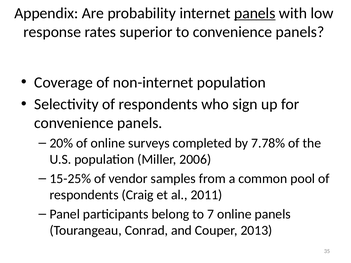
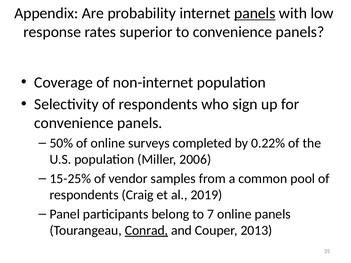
20%: 20% -> 50% (61, 143)
7.78%: 7.78% -> 0.22% (268, 143)
2011: 2011 -> 2019 (206, 195)
Conrad underline: none -> present (146, 231)
